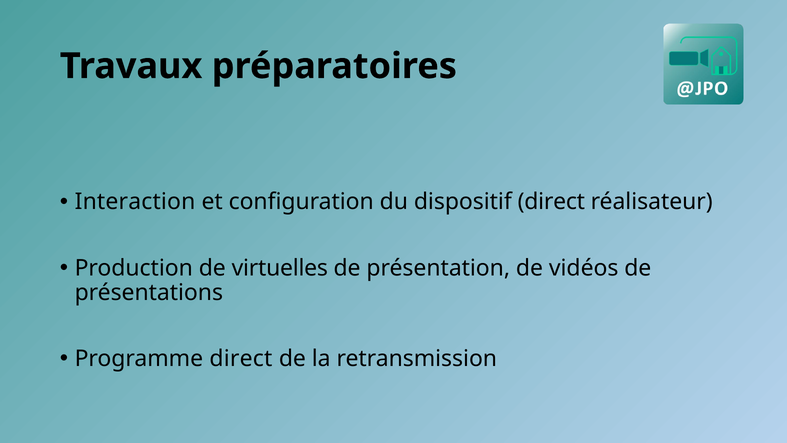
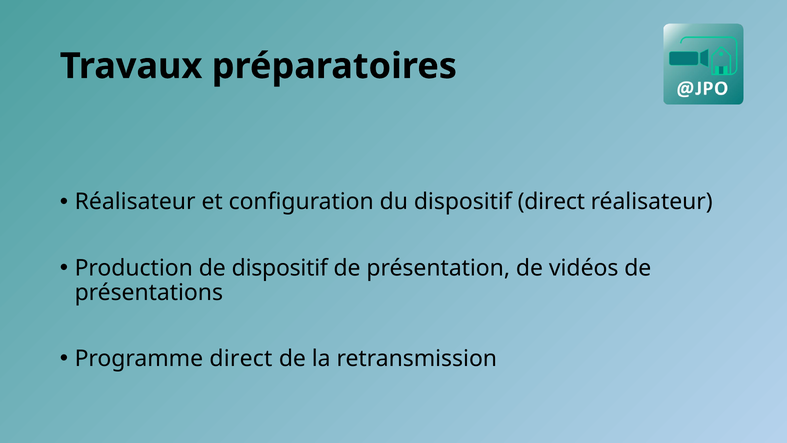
Interaction: Interaction -> Réalisateur (135, 202)
de virtuelles: virtuelles -> dispositif (280, 268)
